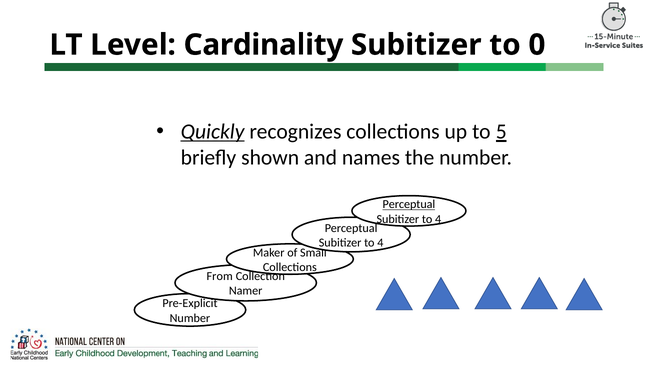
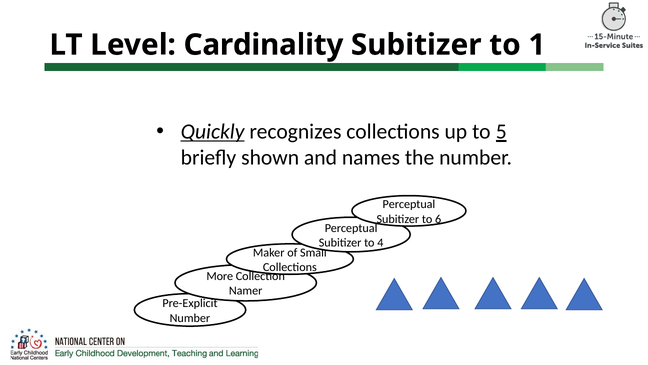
0: 0 -> 1 (537, 45)
Perceptual underline: present -> none (409, 204)
4: 4 -> 6 (438, 219)
From: From -> More (220, 276)
